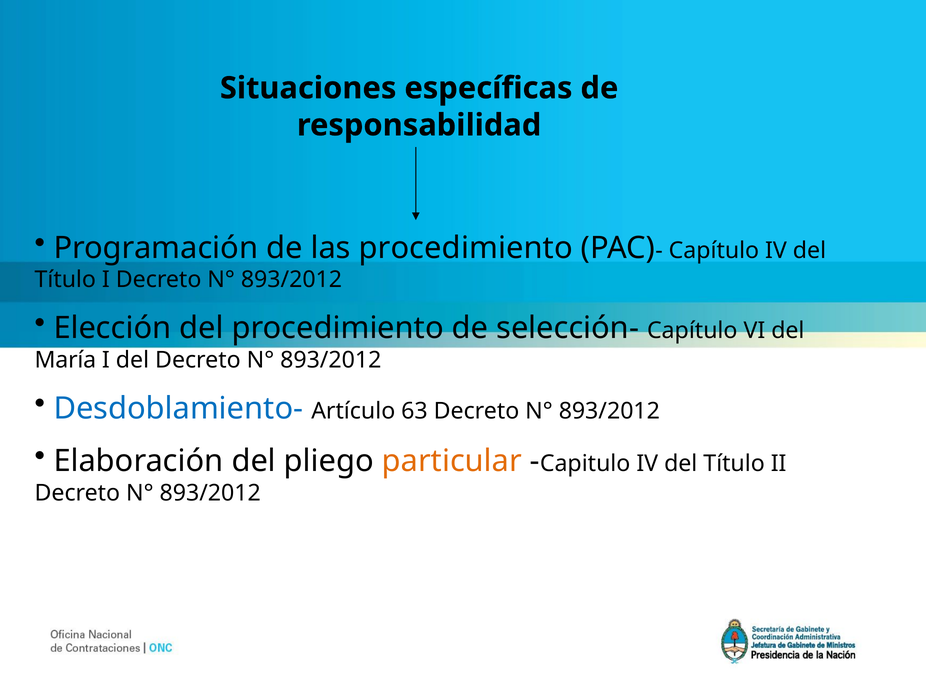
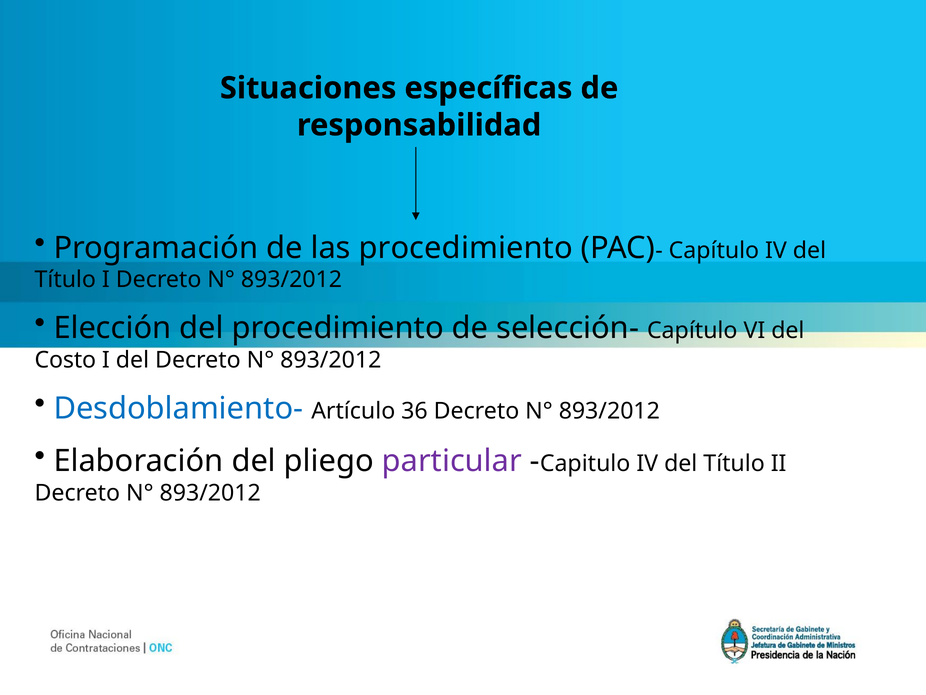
María: María -> Costo (65, 360)
63: 63 -> 36 (414, 411)
particular colour: orange -> purple (452, 461)
